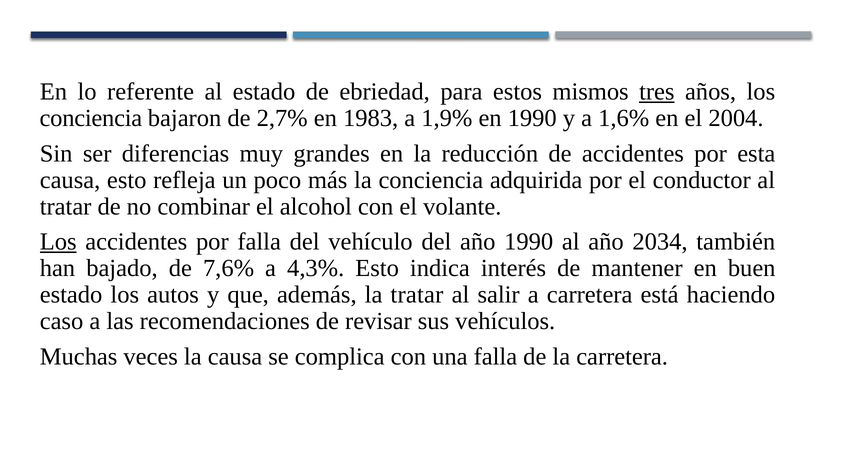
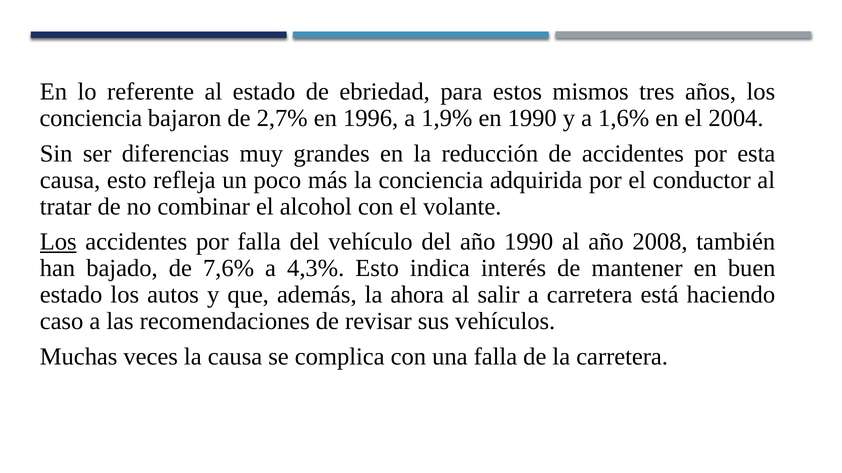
tres underline: present -> none (657, 92)
1983: 1983 -> 1996 (371, 118)
2034: 2034 -> 2008 (660, 242)
la tratar: tratar -> ahora (417, 295)
